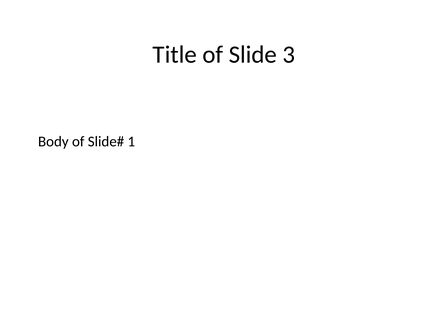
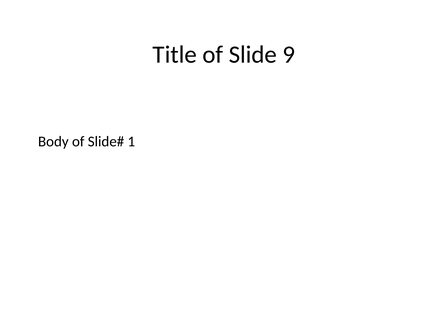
3: 3 -> 9 (289, 55)
